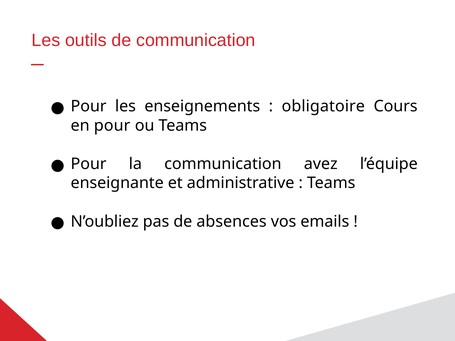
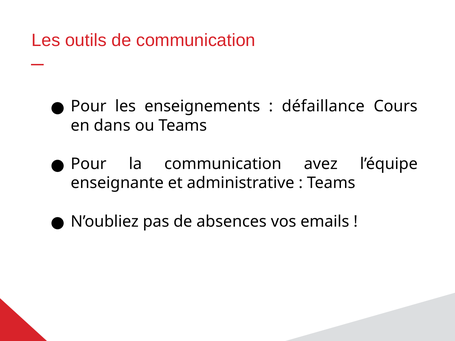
obligatoire: obligatoire -> défaillance (323, 106)
en pour: pour -> dans (112, 126)
